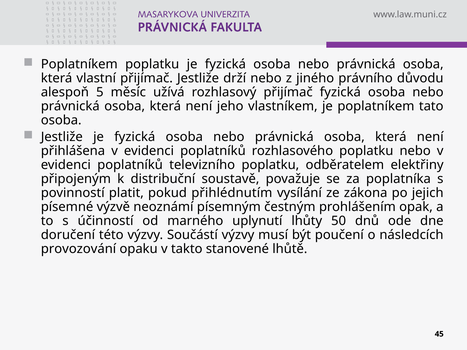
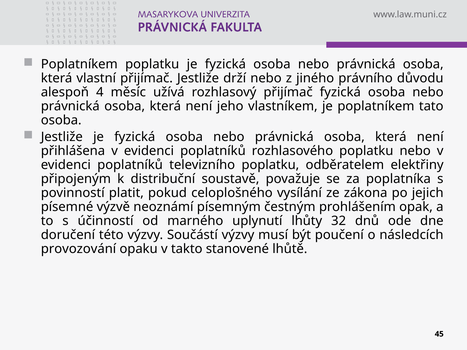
5: 5 -> 4 (100, 92)
přihlédnutím: přihlédnutím -> celoplošného (232, 193)
50: 50 -> 32 (339, 221)
